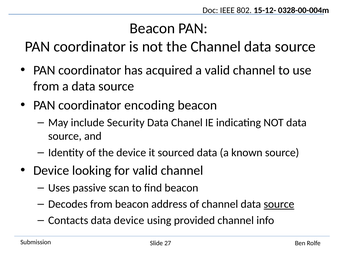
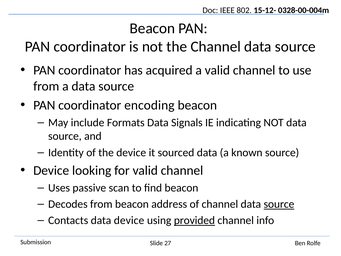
Security: Security -> Formats (126, 122)
Chanel: Chanel -> Signals (187, 122)
provided underline: none -> present (194, 220)
